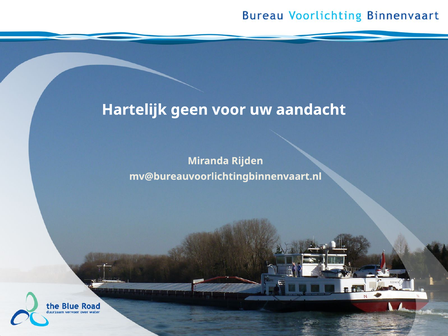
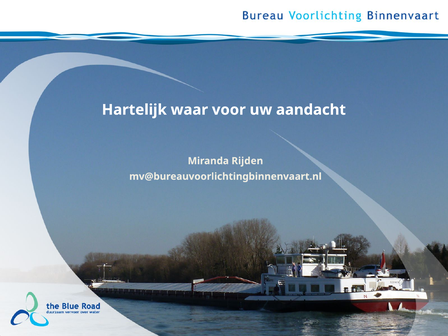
geen: geen -> waar (189, 110)
